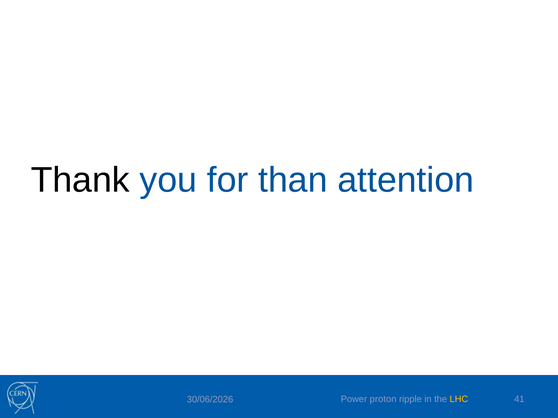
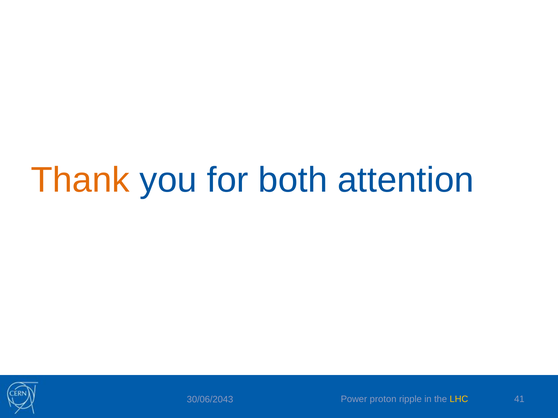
Thank colour: black -> orange (80, 180)
than: than -> both (293, 180)
30/06/2026: 30/06/2026 -> 30/06/2043 (210, 400)
